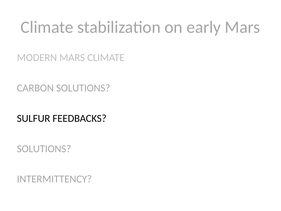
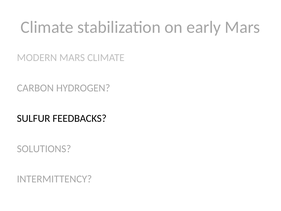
CARBON SOLUTIONS: SOLUTIONS -> HYDROGEN (83, 88)
